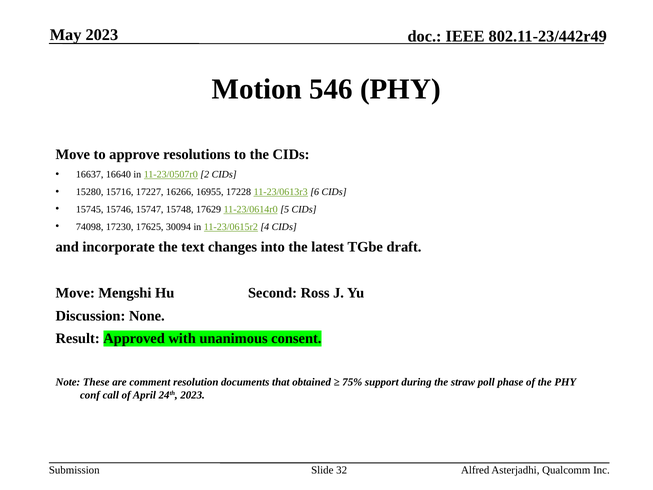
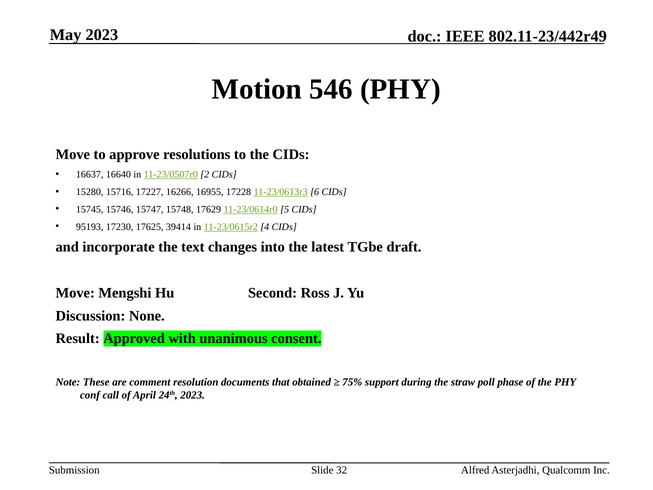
74098: 74098 -> 95193 (90, 227)
30094: 30094 -> 39414 (178, 227)
